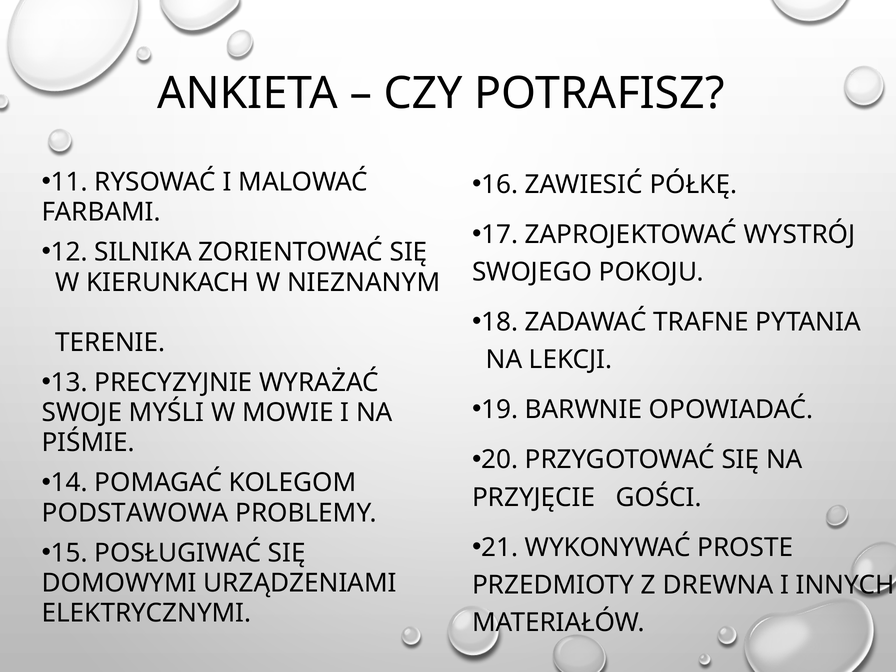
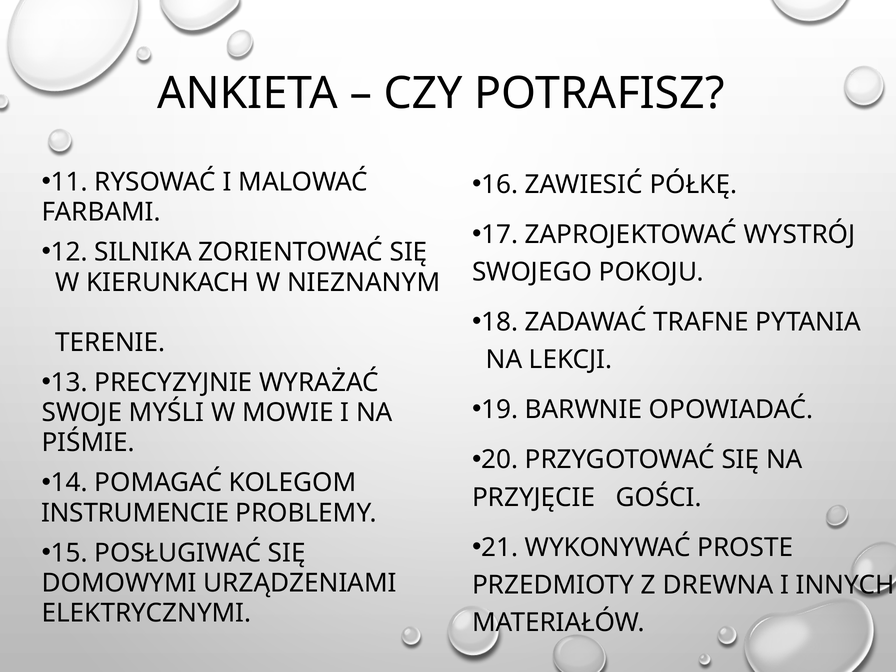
PODSTAWOWA: PODSTAWOWA -> INSTRUMENCIE (135, 513)
